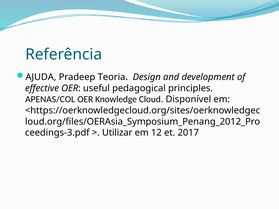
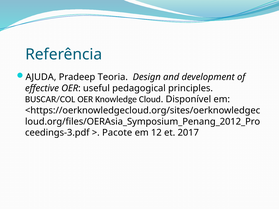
APENAS/COL: APENAS/COL -> BUSCAR/COL (50, 99)
Utilizar: Utilizar -> Pacote (117, 133)
